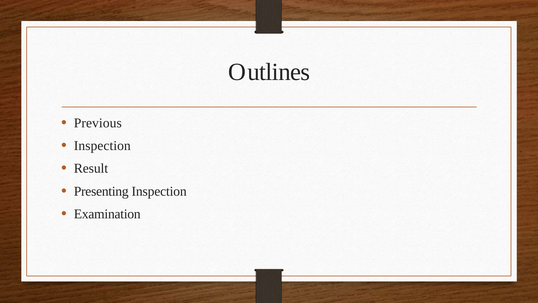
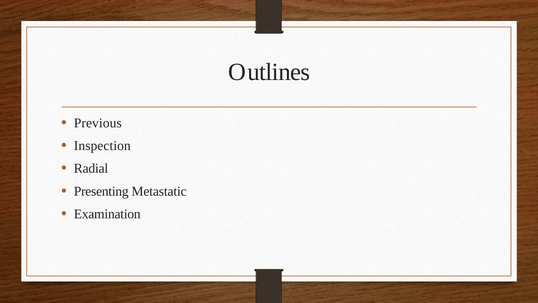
Result: Result -> Radial (91, 168)
Presenting Inspection: Inspection -> Metastatic (159, 191)
